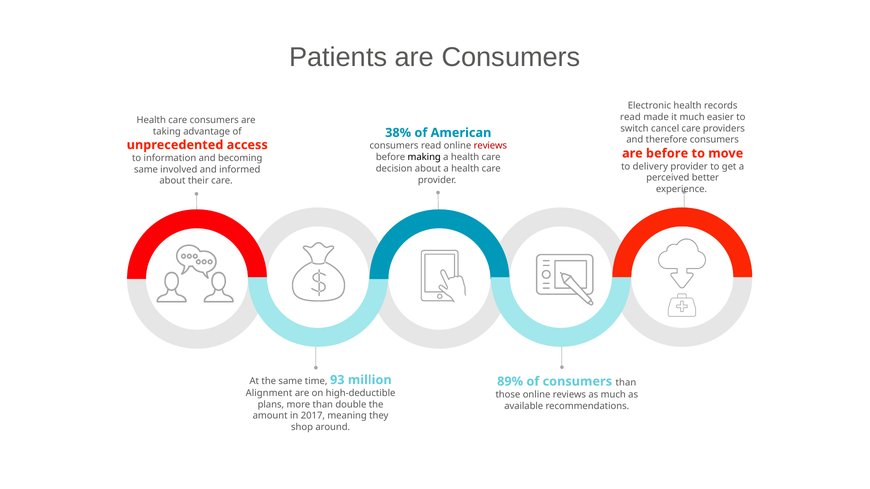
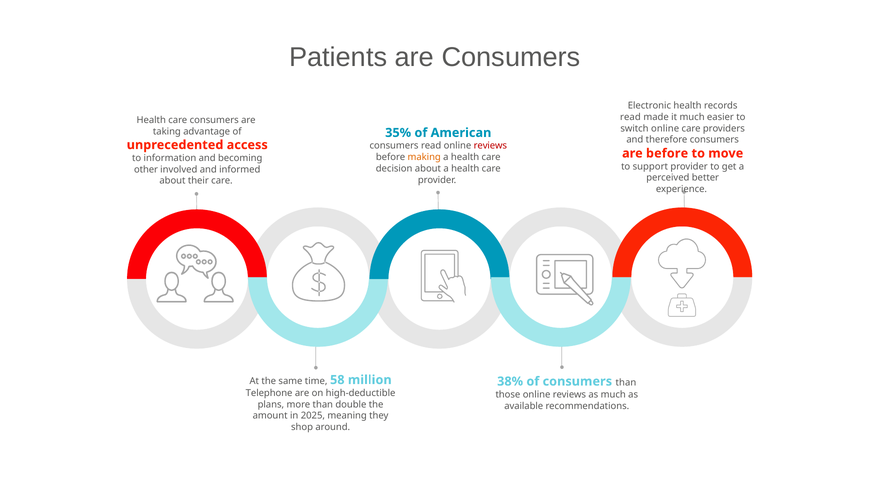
switch cancel: cancel -> online (665, 128)
38%: 38% -> 35% (398, 133)
making colour: black -> orange (424, 157)
delivery: delivery -> support (650, 167)
same: same -> other (146, 170)
93: 93 -> 58 (337, 380)
89%: 89% -> 38% (510, 382)
Alignment: Alignment -> Telephone (269, 393)
2017: 2017 -> 2025 (313, 416)
